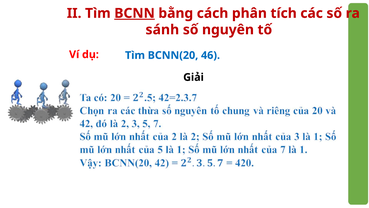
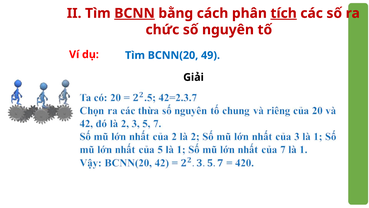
tích underline: none -> present (284, 13)
sánh: sánh -> chức (162, 30)
46: 46 -> 49 (211, 55)
